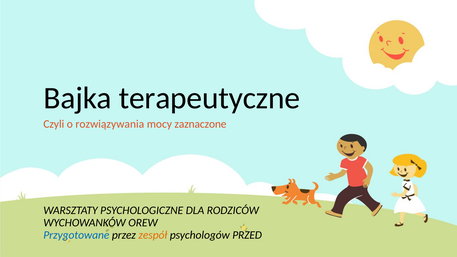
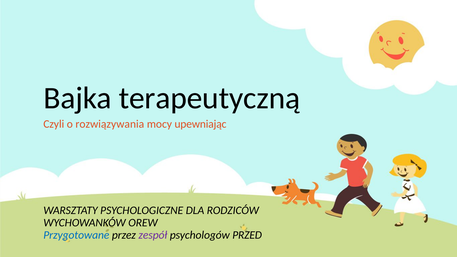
terapeutyczne: terapeutyczne -> terapeutyczną (209, 98)
zaznaczone: zaznaczone -> upewniając (200, 124)
zespół colour: orange -> purple (153, 235)
